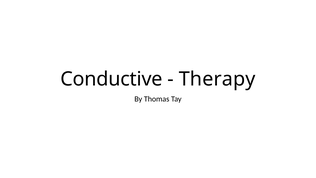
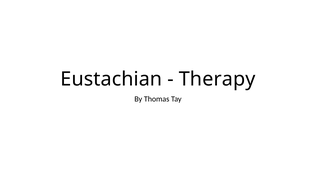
Conductive: Conductive -> Eustachian (111, 79)
